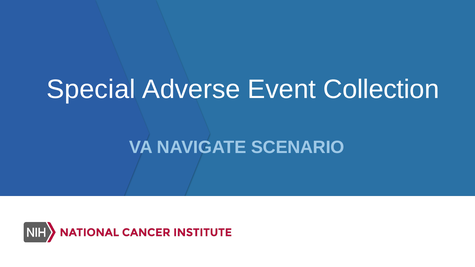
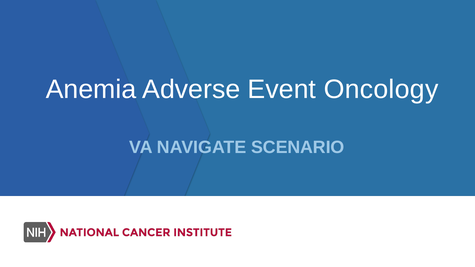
Special: Special -> Anemia (91, 89)
Collection: Collection -> Oncology (381, 89)
